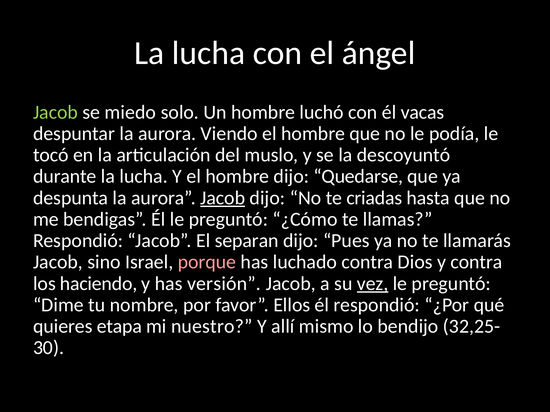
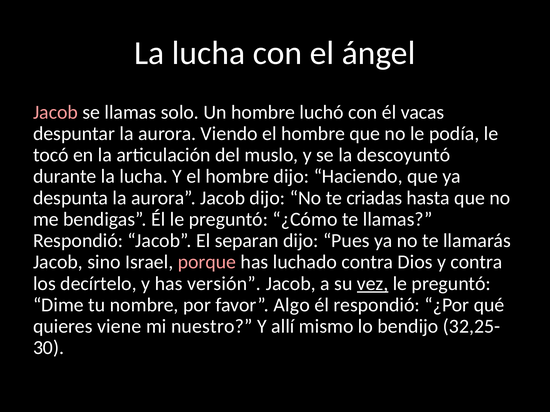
Jacob colour: light green -> pink (55, 112)
se miedo: miedo -> llamas (130, 112)
Quedarse: Quedarse -> Haciendo (358, 177)
Jacob underline: present -> none (223, 198)
haciendo: haciendo -> decírtelo (98, 284)
Ellos: Ellos -> Algo (292, 305)
etapa: etapa -> viene (119, 327)
